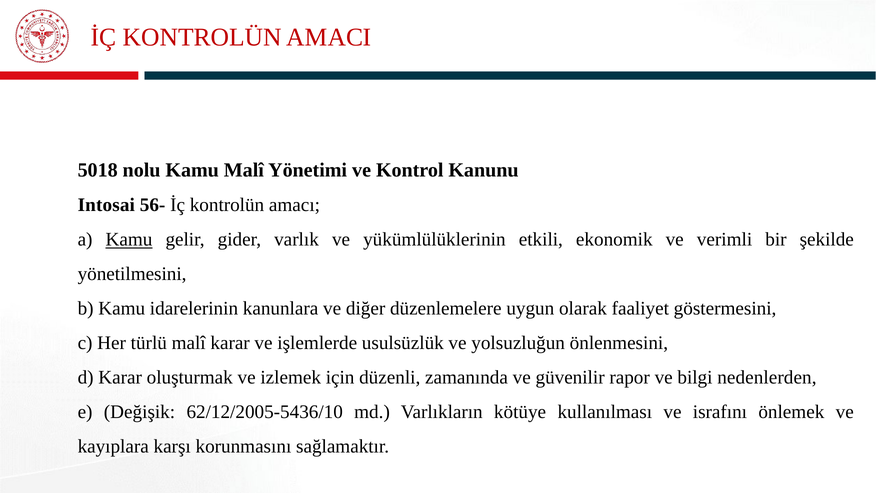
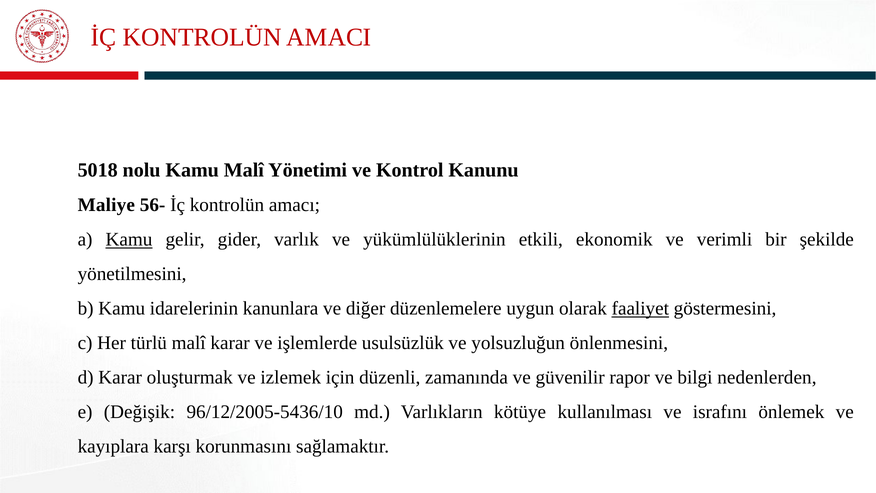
Intosai: Intosai -> Maliye (106, 205)
faaliyet underline: none -> present (640, 308)
62/12/2005-5436/10: 62/12/2005-5436/10 -> 96/12/2005-5436/10 (265, 412)
